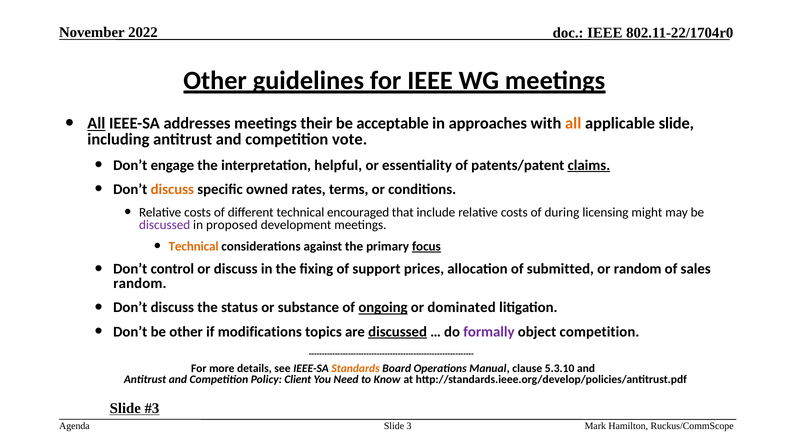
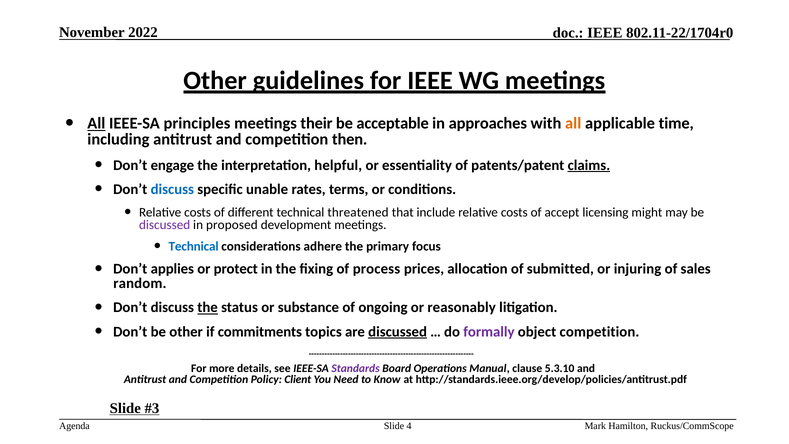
addresses: addresses -> principles (197, 123)
applicable slide: slide -> time (676, 123)
vote: vote -> then (350, 139)
discuss colour: orange -> blue (172, 189)
owned: owned -> unable (267, 189)
encouraged: encouraged -> threatened (358, 212)
during: during -> accept (562, 212)
Technical colour: orange -> blue (194, 246)
against: against -> adhere (323, 246)
focus underline: present -> none (426, 246)
control: control -> applies (172, 269)
or discuss: discuss -> protect (236, 269)
support: support -> process (376, 269)
or random: random -> injuring (638, 269)
the underline: none -> present (208, 307)
ongoing underline: present -> none (383, 307)
dominated: dominated -> reasonably (462, 307)
modifications: modifications -> commitments (260, 332)
Standards colour: orange -> purple (356, 368)
3: 3 -> 4 (409, 426)
